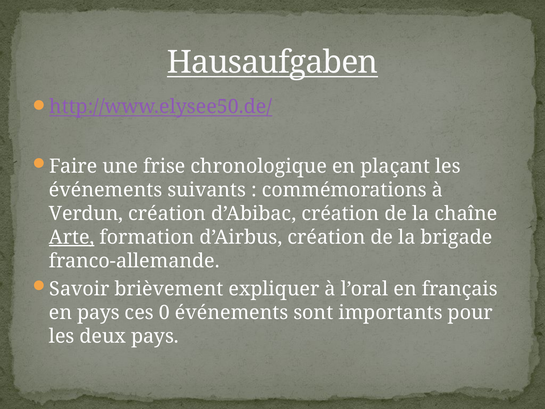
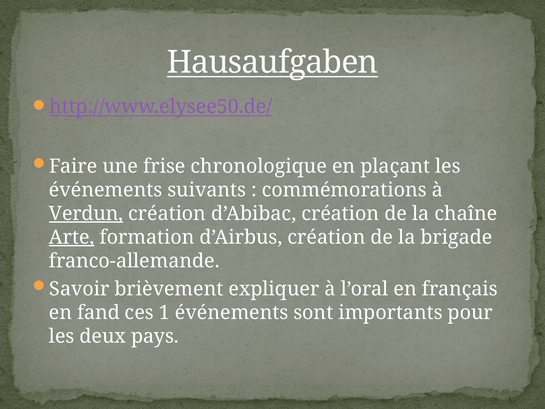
Verdun underline: none -> present (86, 213)
en pays: pays -> fand (98, 312)
0: 0 -> 1 (164, 312)
